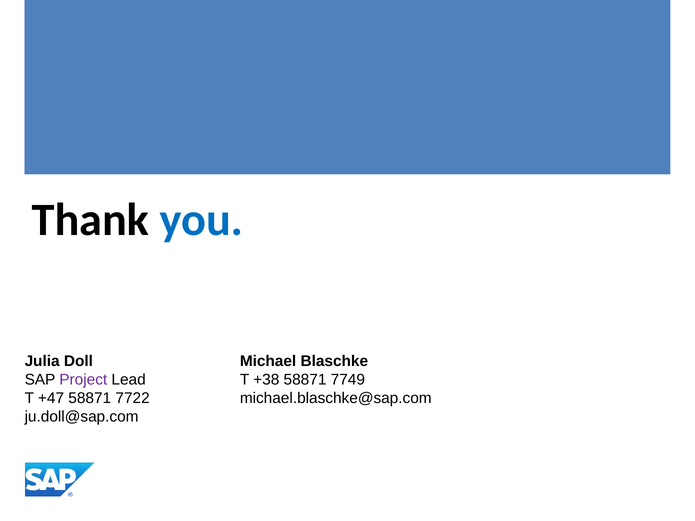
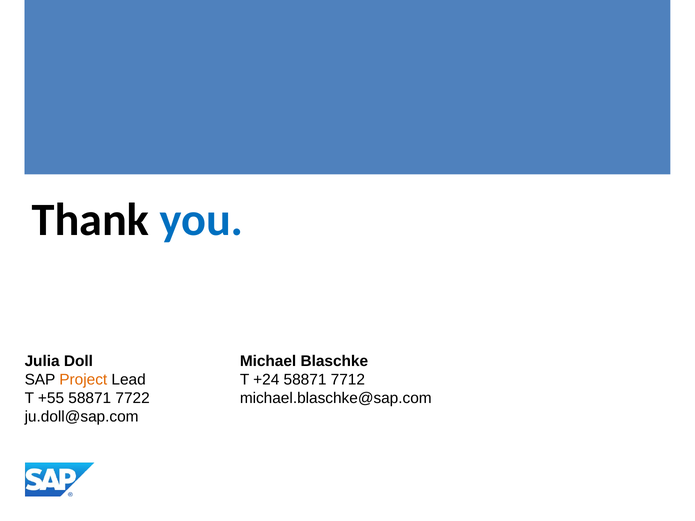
Project colour: purple -> orange (83, 380)
+38: +38 -> +24 (266, 380)
7749: 7749 -> 7712 (348, 380)
+47: +47 -> +55 (51, 398)
